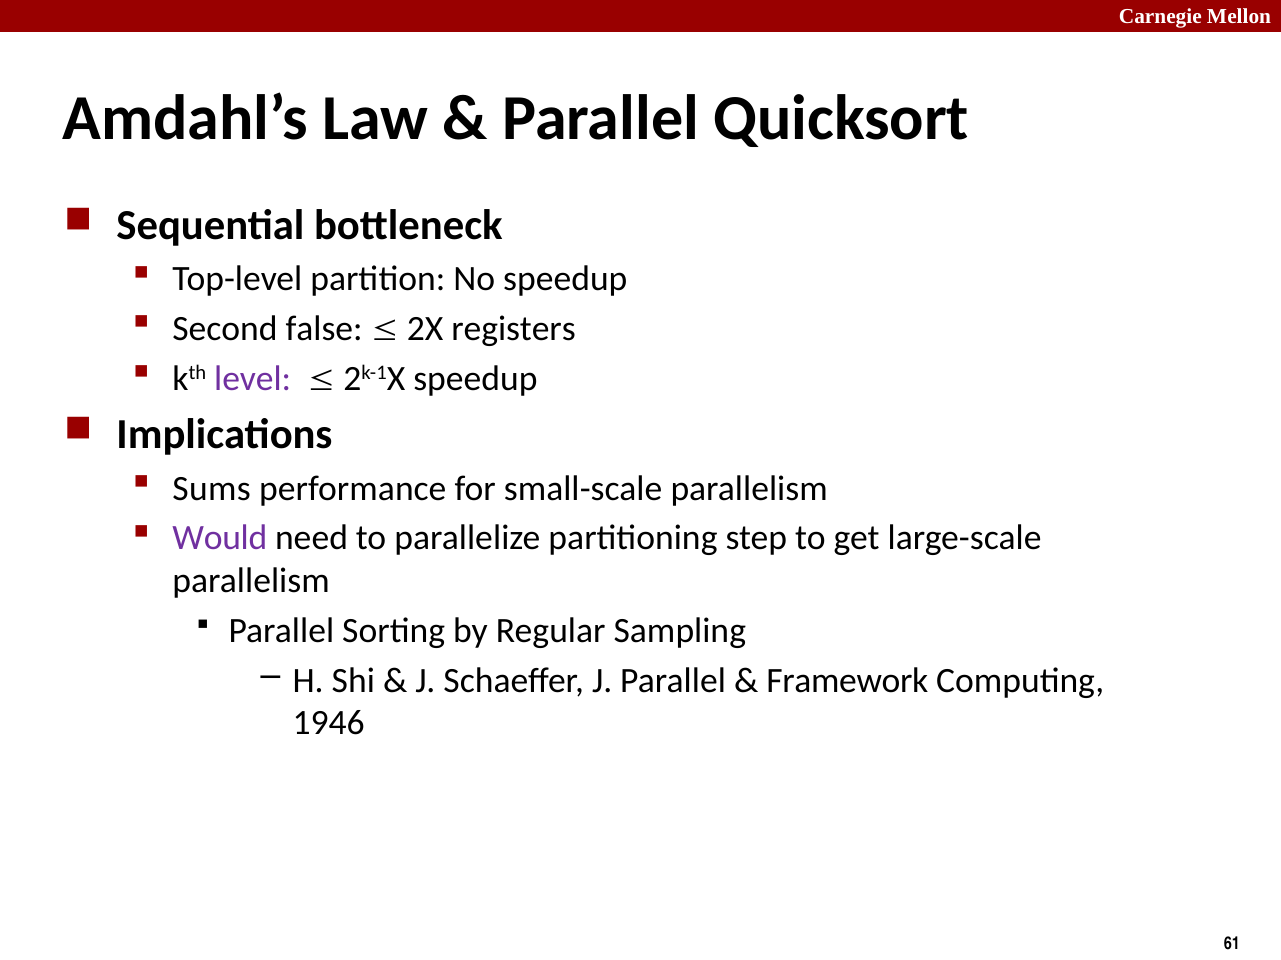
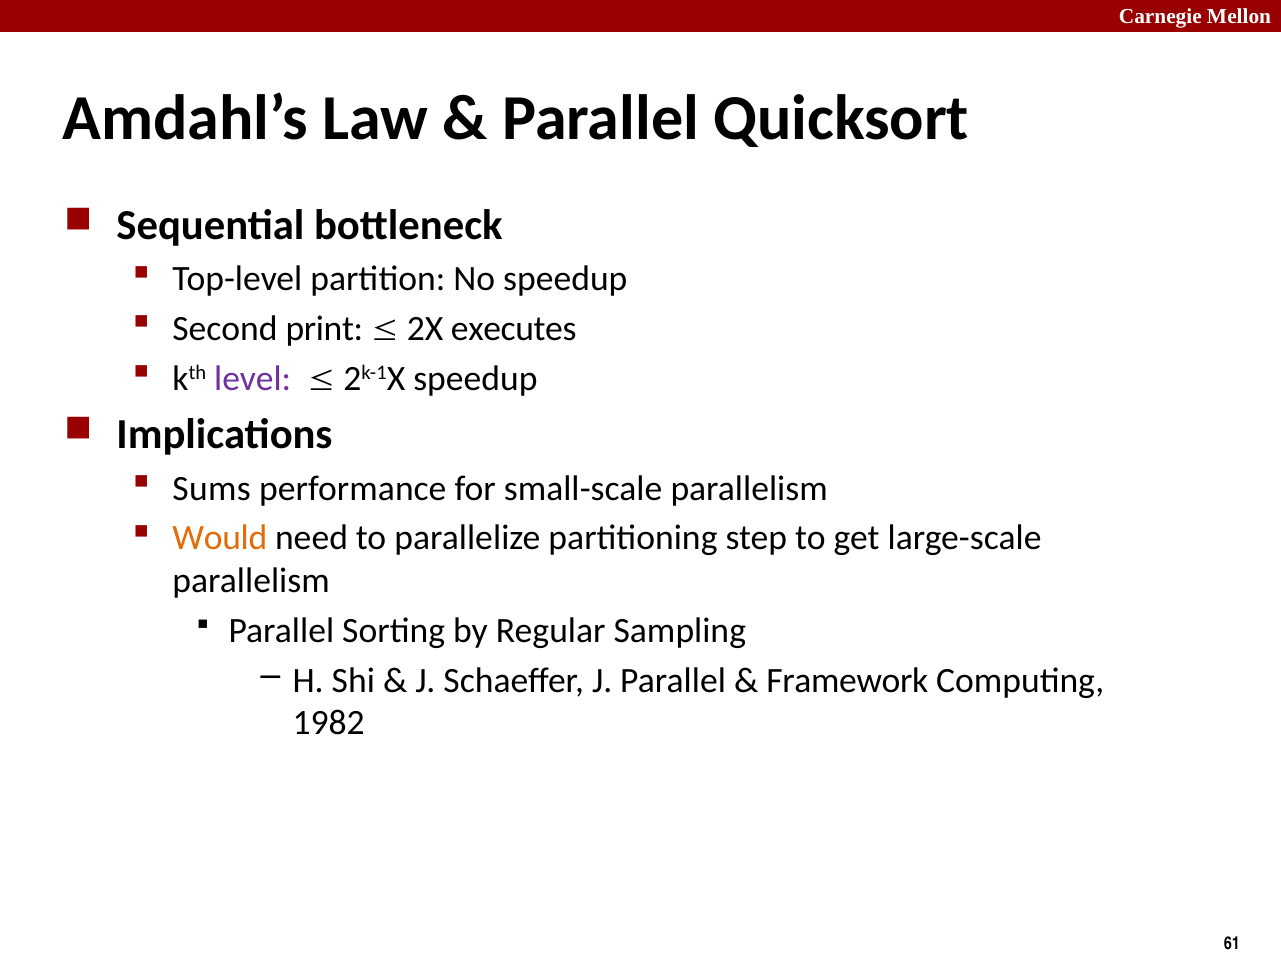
false: false -> print (324, 329)
registers: registers -> executes (514, 329)
Would colour: purple -> orange (220, 539)
1946: 1946 -> 1982 (329, 724)
